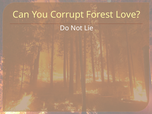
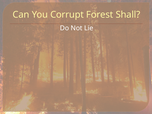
Love: Love -> Shall (128, 15)
